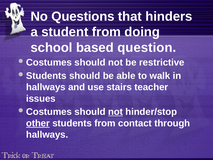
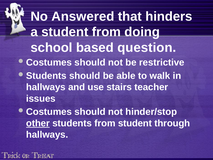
Questions: Questions -> Answered (83, 16)
not underline: present -> none (115, 112)
from contact: contact -> student (135, 123)
